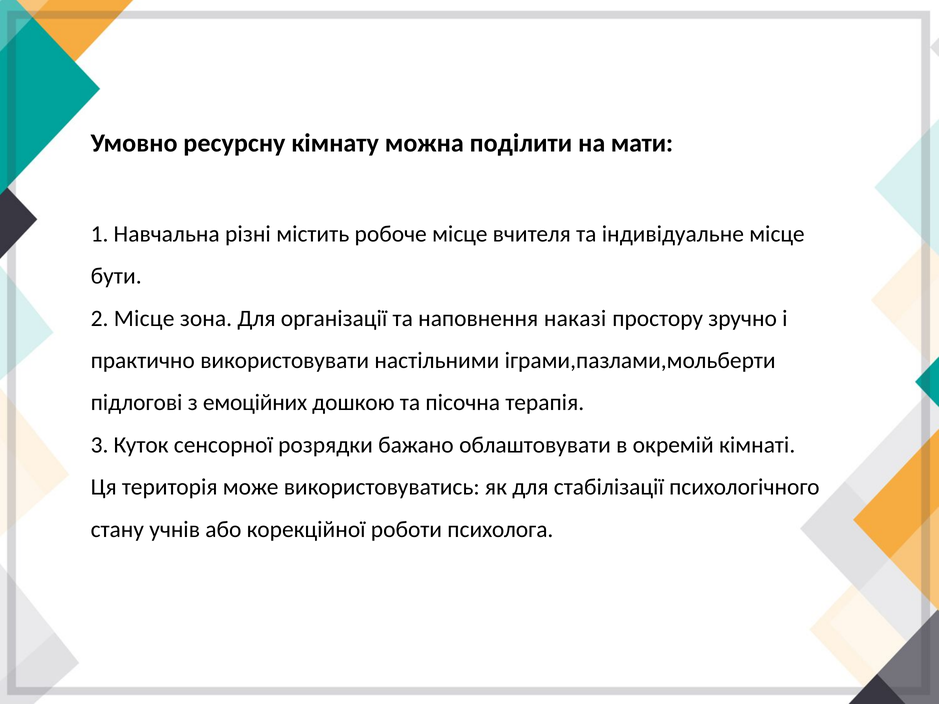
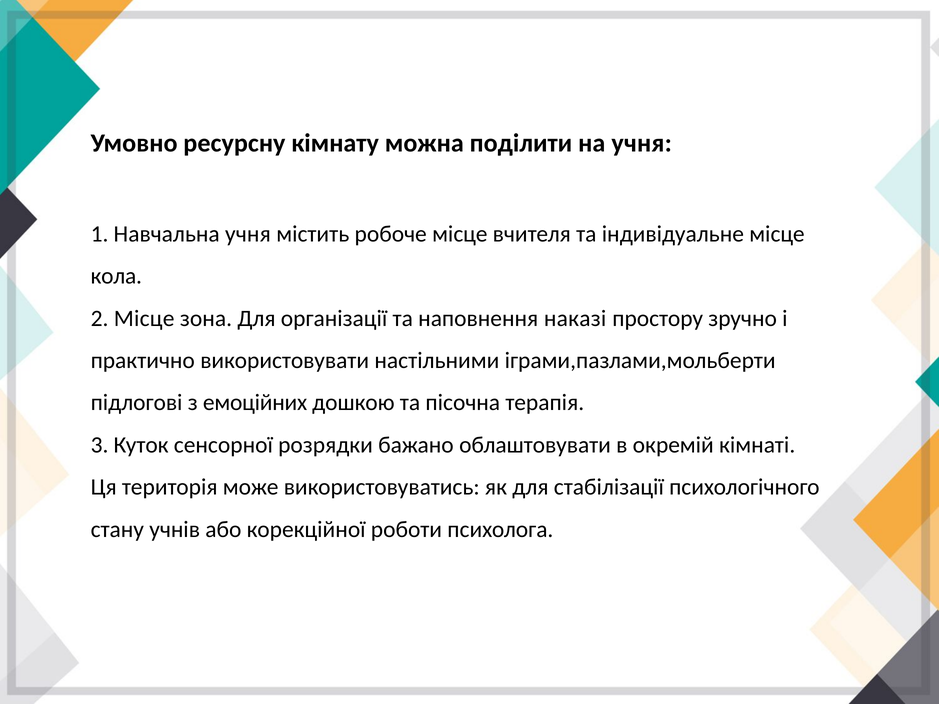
на мати: мати -> учня (642, 143)
Навчальна різні: різні -> учня (248, 234)
бути: бути -> кола (116, 276)
